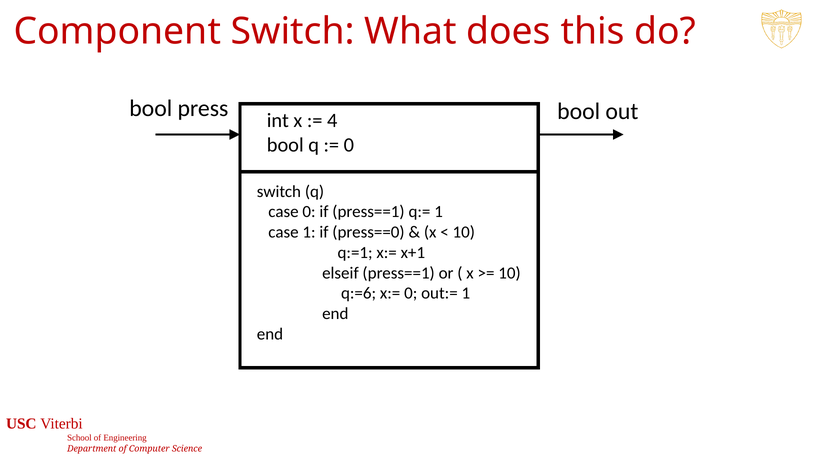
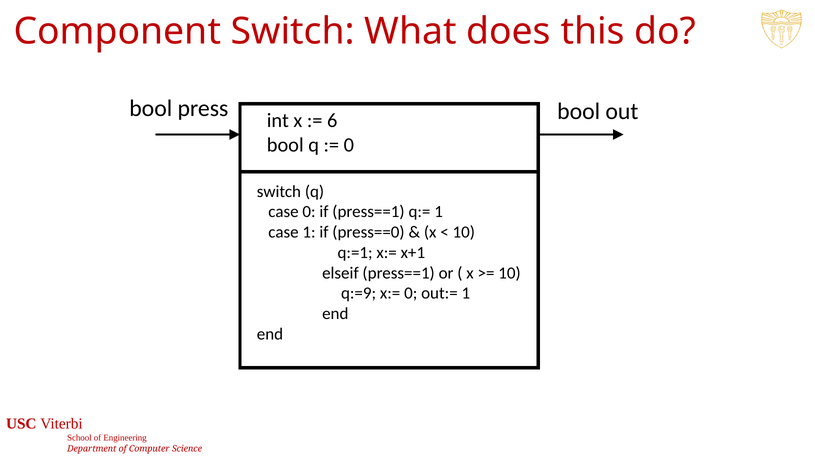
4: 4 -> 6 (332, 121)
q:=6: q:=6 -> q:=9 (359, 294)
